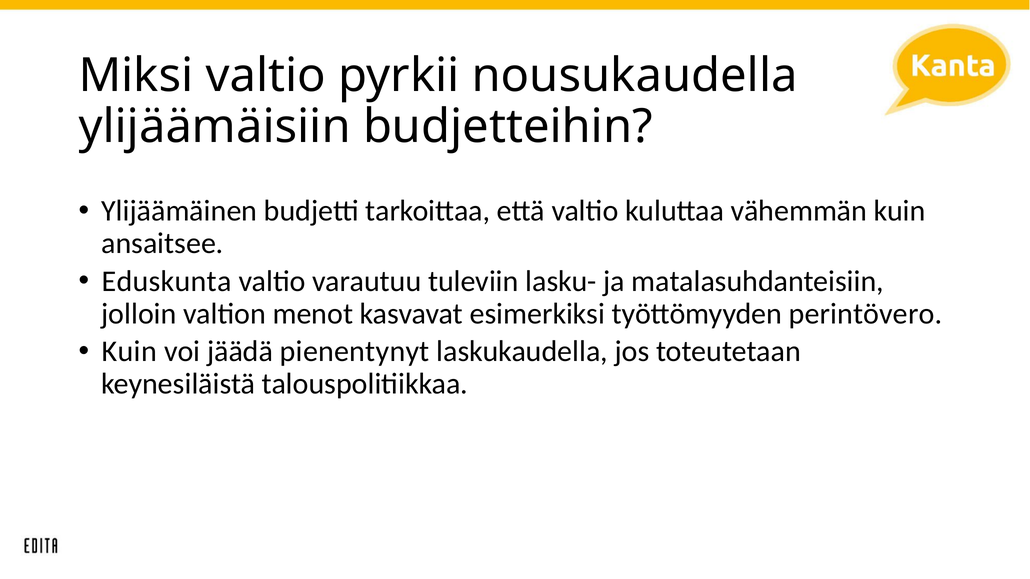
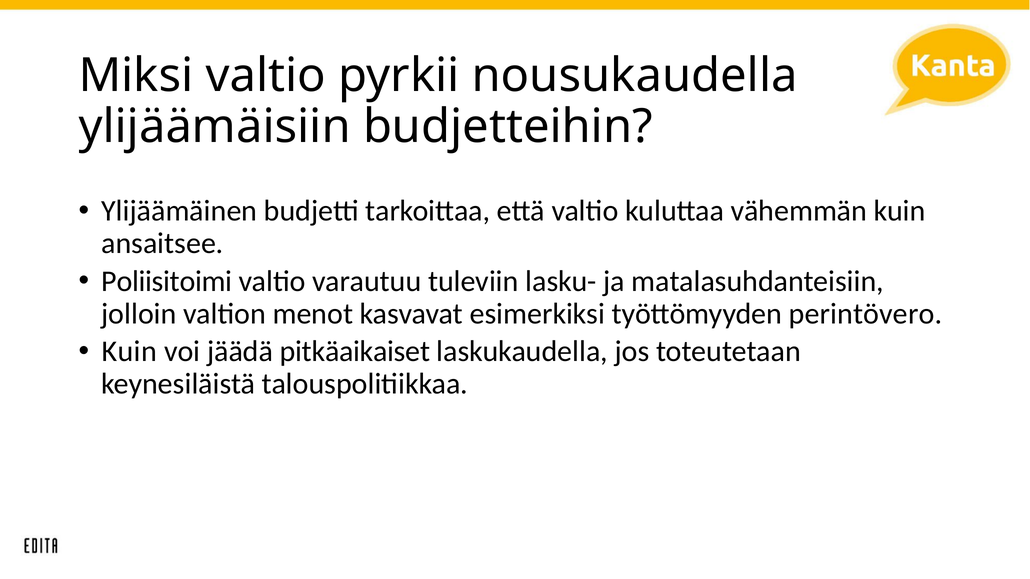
Eduskunta: Eduskunta -> Poliisitoimi (167, 281)
pienentynyt: pienentynyt -> pitkäaikaiset (355, 352)
